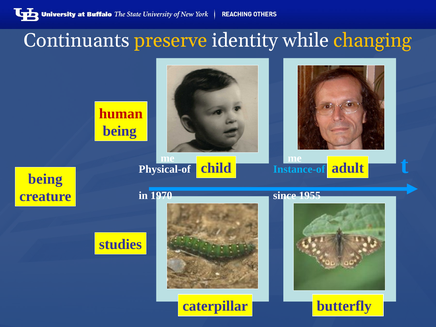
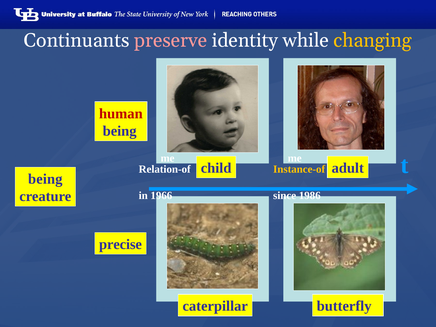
preserve colour: yellow -> pink (171, 41)
Physical-of: Physical-of -> Relation-of (165, 169)
Instance-of colour: light blue -> yellow (299, 169)
1970: 1970 -> 1966 (161, 195)
1955: 1955 -> 1986 (310, 195)
studies: studies -> precise (120, 244)
